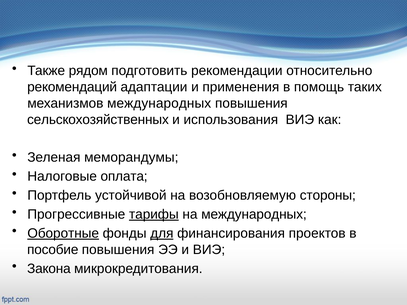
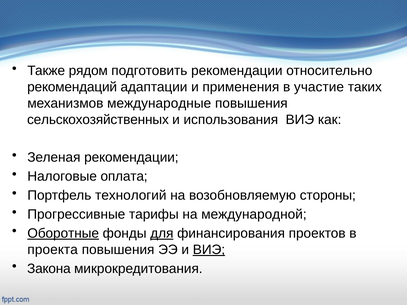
помощь: помощь -> участие (319, 87)
механизмов международных: международных -> международные (159, 103)
Зеленая меморандумы: меморандумы -> рекомендации (131, 158)
устойчивой: устойчивой -> технологий (131, 196)
тарифы underline: present -> none (154, 215)
на международных: международных -> международной (254, 215)
пособие: пособие -> проекта (53, 250)
ВИЭ underline: none -> present (209, 250)
